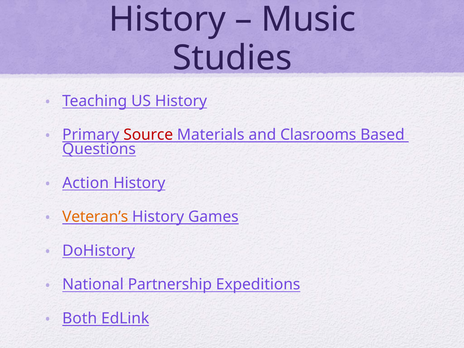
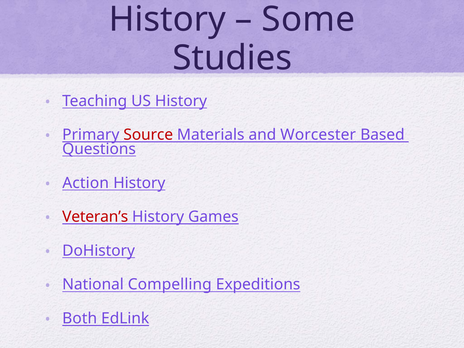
Music: Music -> Some (308, 19)
Clasrooms: Clasrooms -> Worcester (318, 135)
Veteran’s colour: orange -> red (95, 217)
Partnership: Partnership -> Compelling (170, 285)
